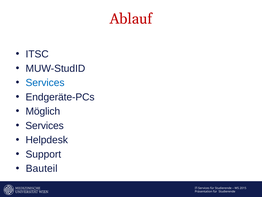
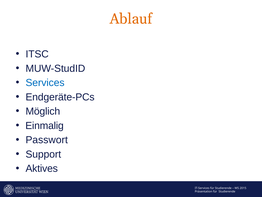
Ablauf colour: red -> orange (131, 19)
Services: Services -> Einmalig (45, 125)
Helpdesk: Helpdesk -> Passwort (47, 140)
Bauteil: Bauteil -> Aktives (42, 168)
